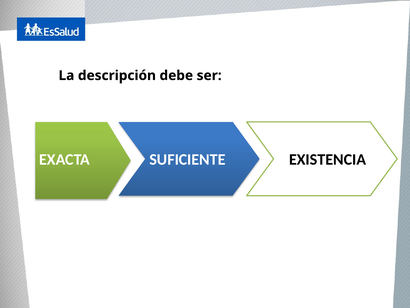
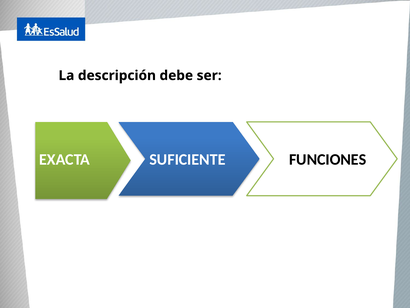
EXISTENCIA: EXISTENCIA -> FUNCIONES (328, 159)
